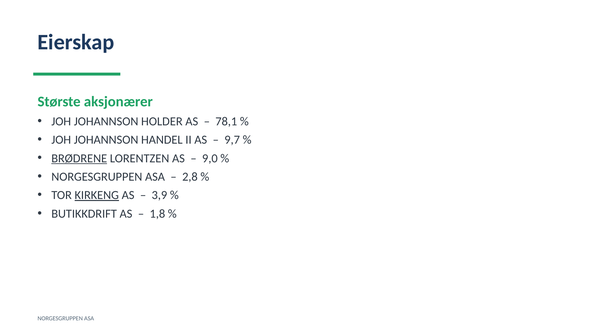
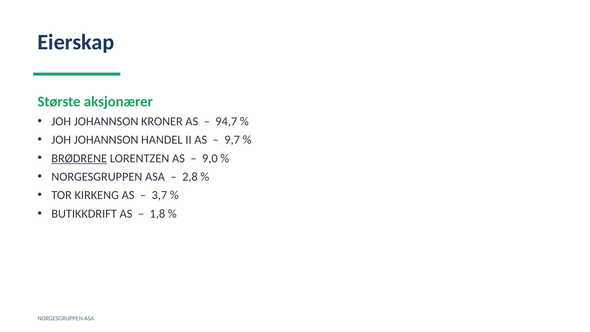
HOLDER: HOLDER -> KRONER (162, 121)
78,1: 78,1 -> 94,7 (226, 121)
KIRKENG underline: present -> none (97, 195)
3,9: 3,9 -> 3,7 (159, 195)
